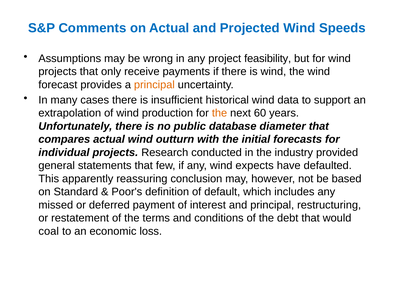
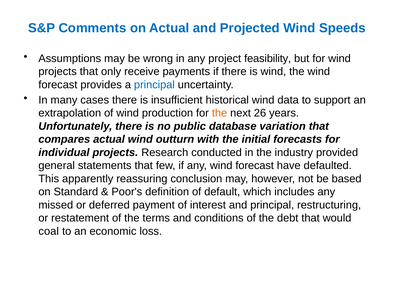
principal colour: orange -> blue (154, 85)
60: 60 -> 26 (260, 113)
diameter: diameter -> variation (283, 126)
any wind expects: expects -> forecast (255, 166)
